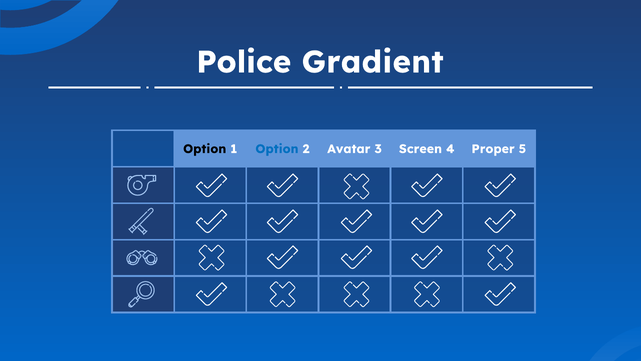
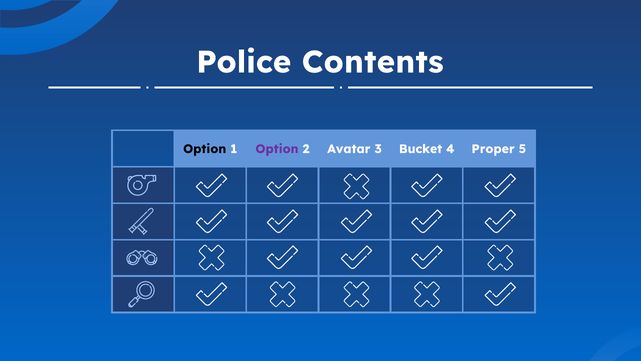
Gradient: Gradient -> Contents (373, 62)
Option colour: blue -> purple (277, 149)
Screen: Screen -> Bucket (421, 149)
